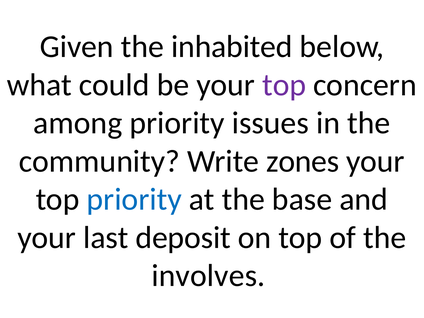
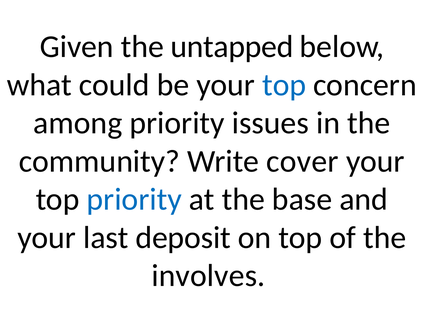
inhabited: inhabited -> untapped (232, 47)
top colour: purple -> blue (284, 85)
zones: zones -> cover (302, 161)
